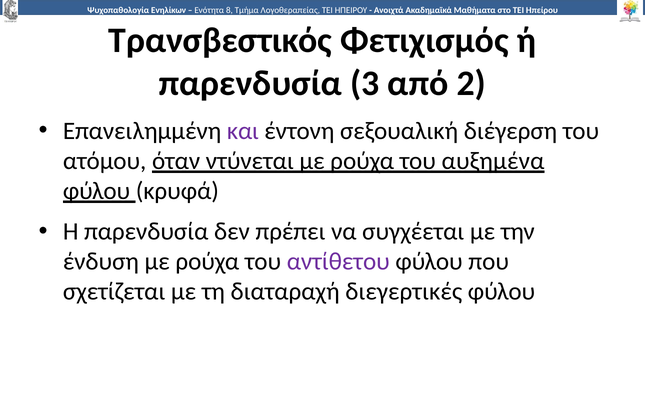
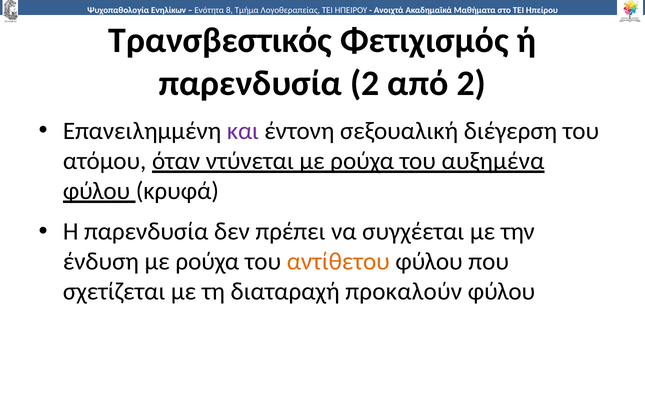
παρενδυσία 3: 3 -> 2 (365, 83)
αντίθετου colour: purple -> orange (338, 262)
διεγερτικές: διεγερτικές -> προκαλούν (404, 292)
